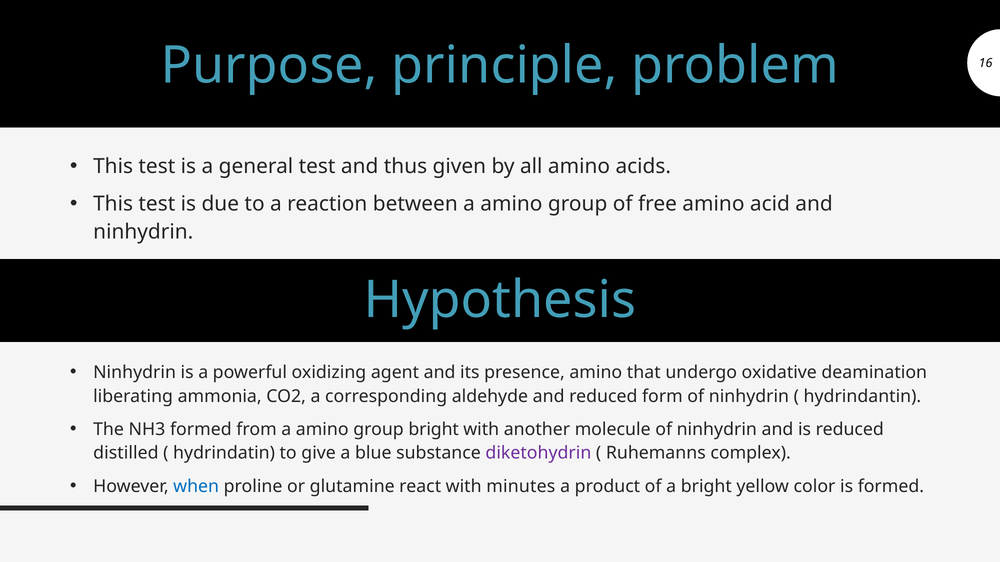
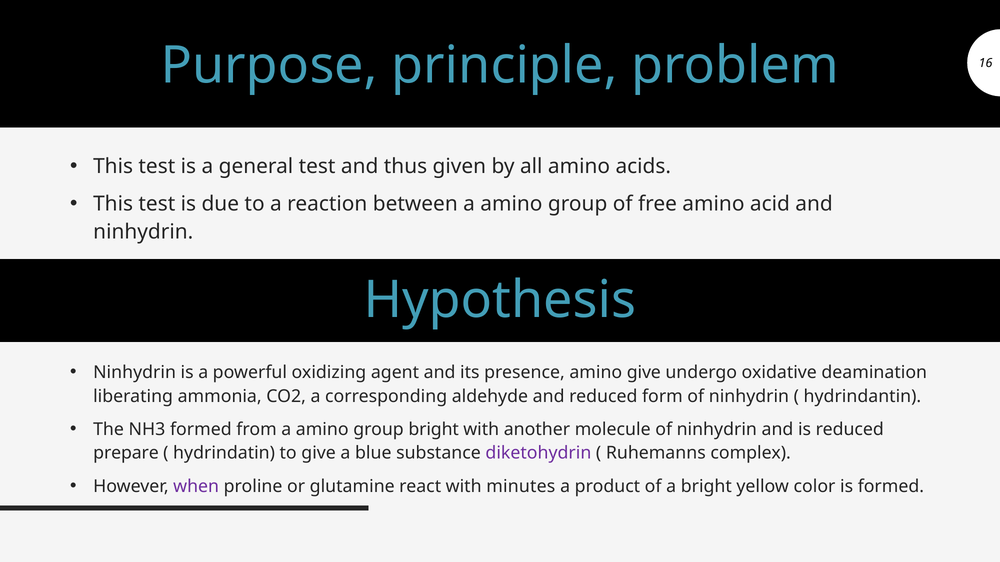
amino that: that -> give (644, 373)
distilled: distilled -> prepare (126, 454)
when colour: blue -> purple (196, 487)
